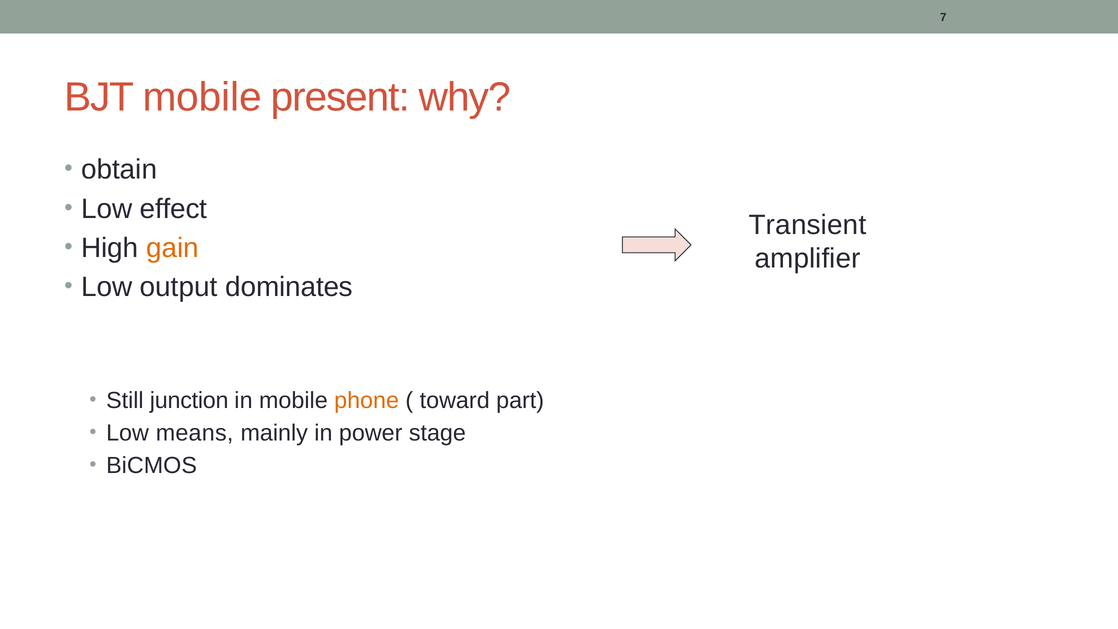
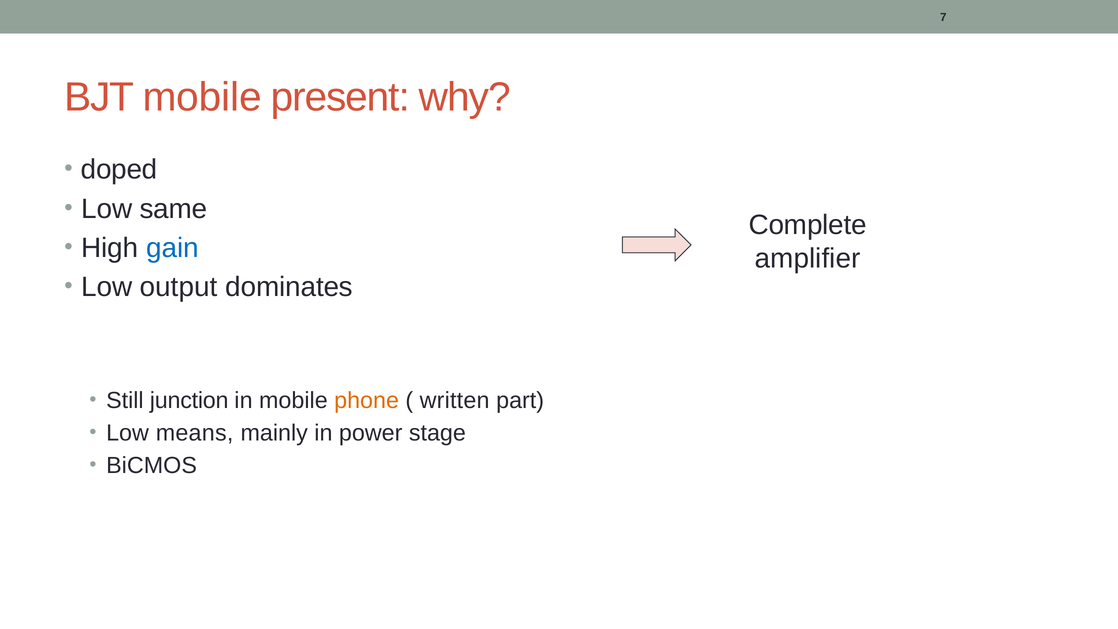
obtain: obtain -> doped (119, 170)
effect: effect -> same (174, 209)
Transient: Transient -> Complete (808, 225)
gain colour: orange -> blue (173, 248)
toward: toward -> written (455, 400)
